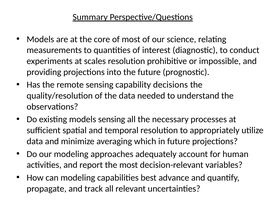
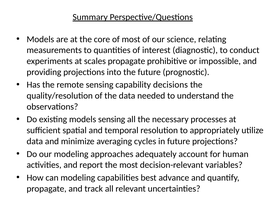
scales resolution: resolution -> propagate (127, 61)
which: which -> cycles (145, 141)
